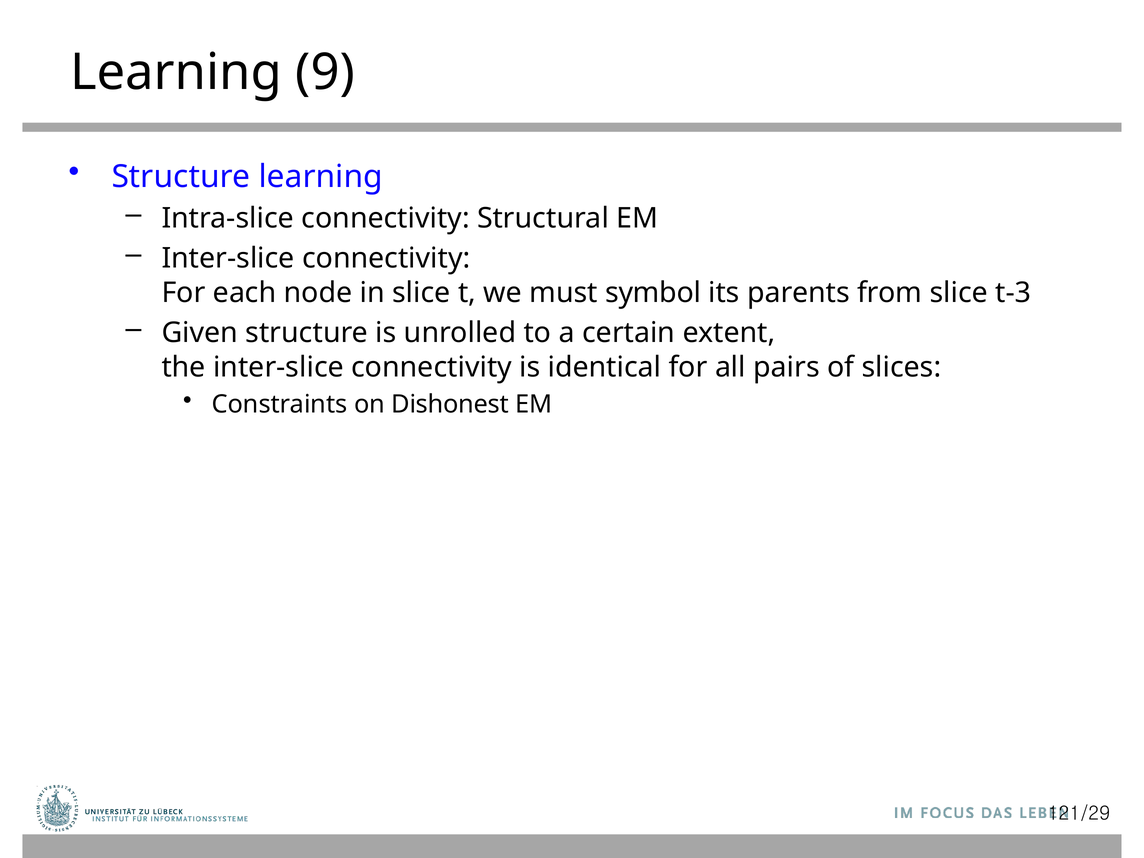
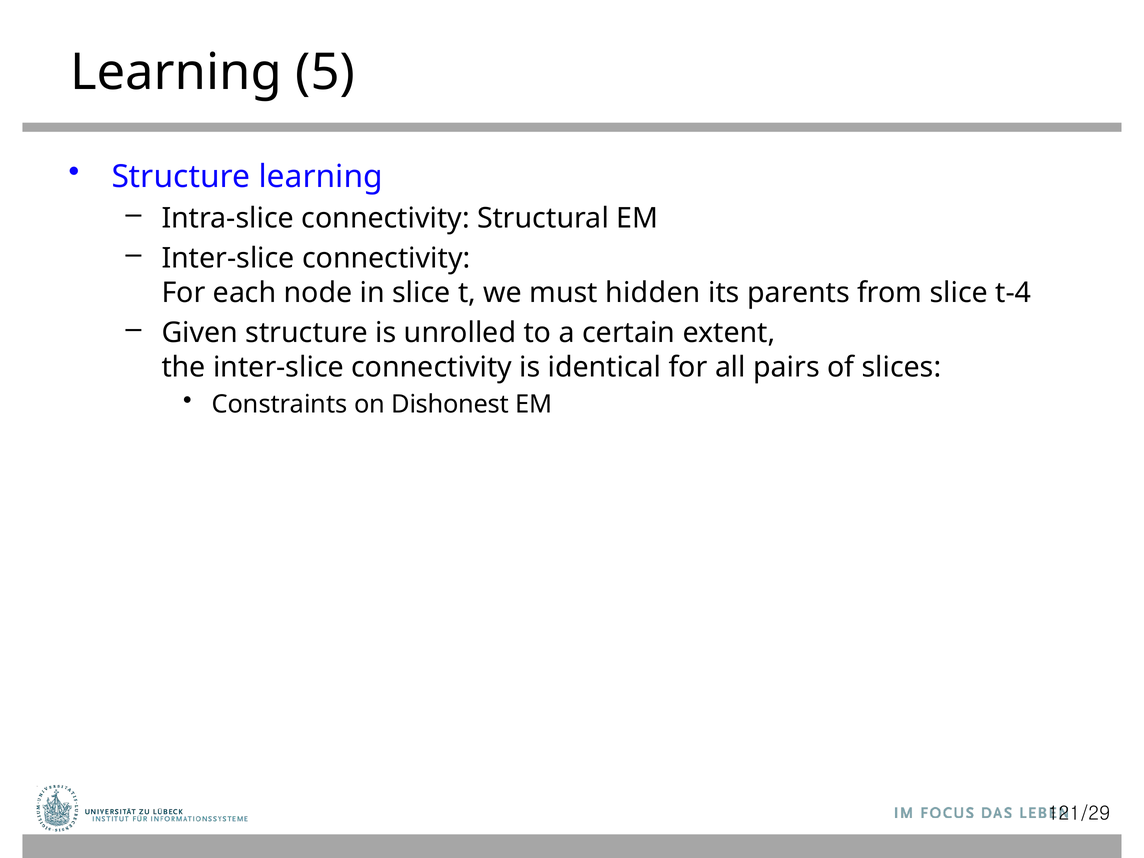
9: 9 -> 5 (325, 72)
symbol: symbol -> hidden (653, 293)
t-3: t-3 -> t-4 (1013, 293)
